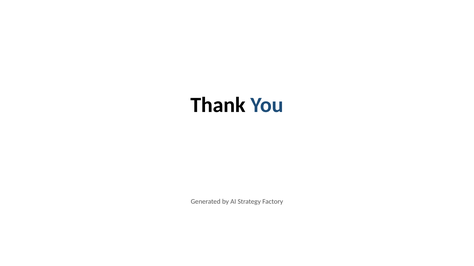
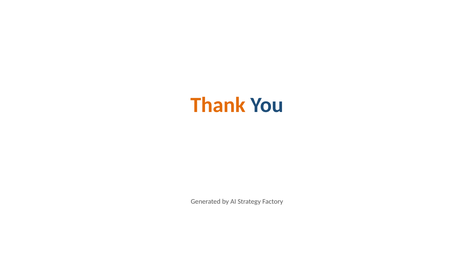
Thank colour: black -> orange (218, 105)
